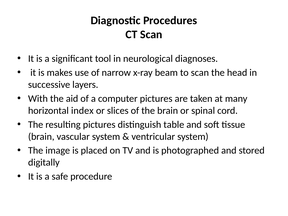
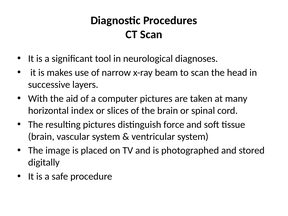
table: table -> force (174, 125)
